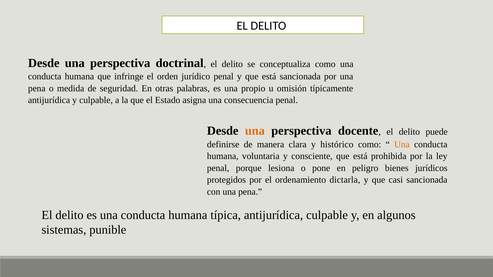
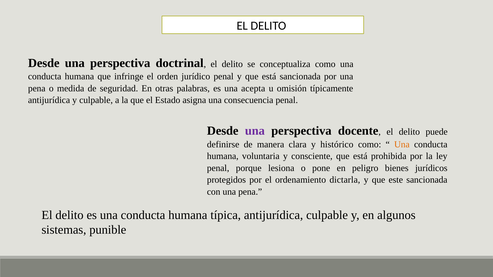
propio: propio -> acepta (253, 89)
una colour: orange -> purple (255, 131)
casi: casi -> este (396, 180)
